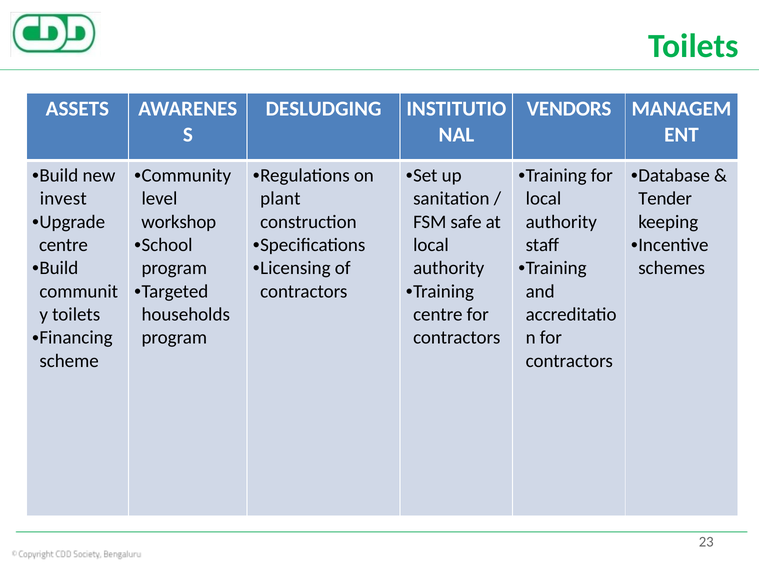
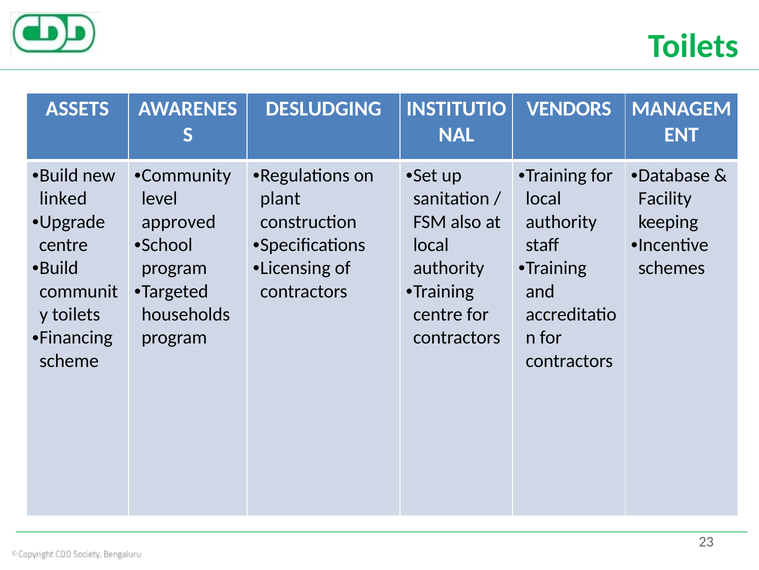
invest: invest -> linked (63, 198)
Tender: Tender -> Facility (665, 198)
workshop: workshop -> approved (179, 221)
safe: safe -> also (466, 221)
